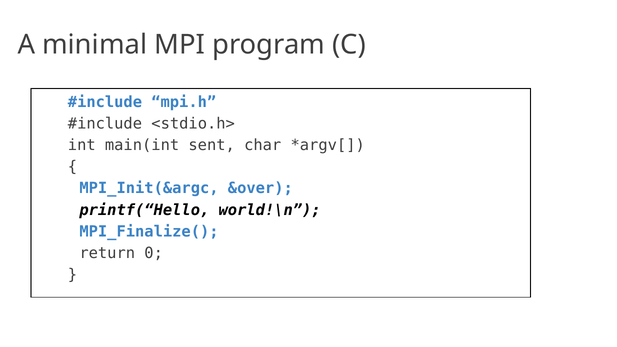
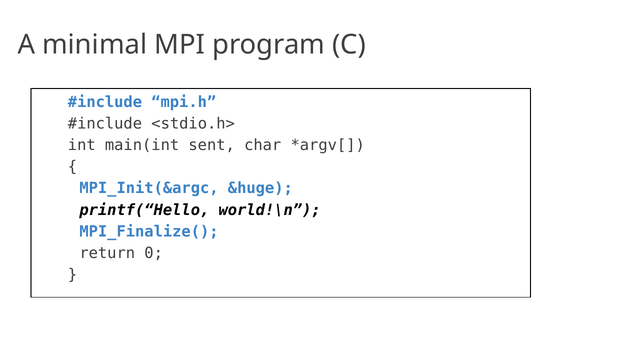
&over: &over -> &huge (260, 188)
